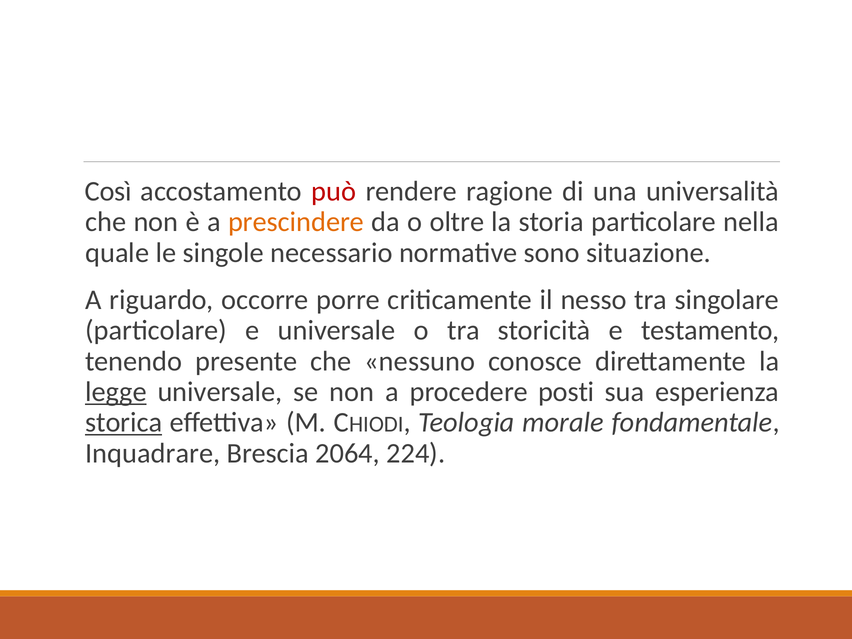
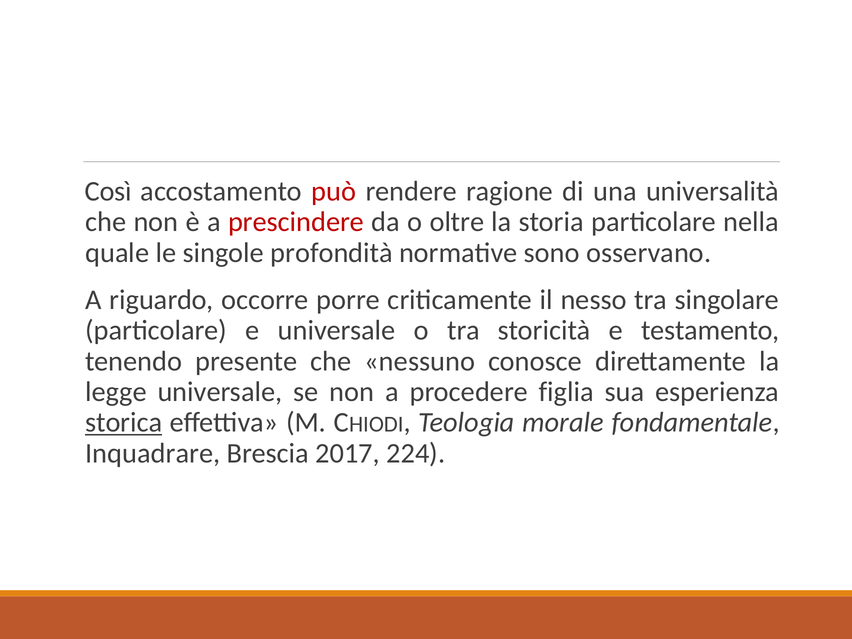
prescindere colour: orange -> red (296, 222)
necessario: necessario -> profondità (332, 253)
situazione: situazione -> osservano (649, 253)
legge underline: present -> none (116, 392)
posti: posti -> figlia (566, 392)
2064: 2064 -> 2017 (348, 453)
